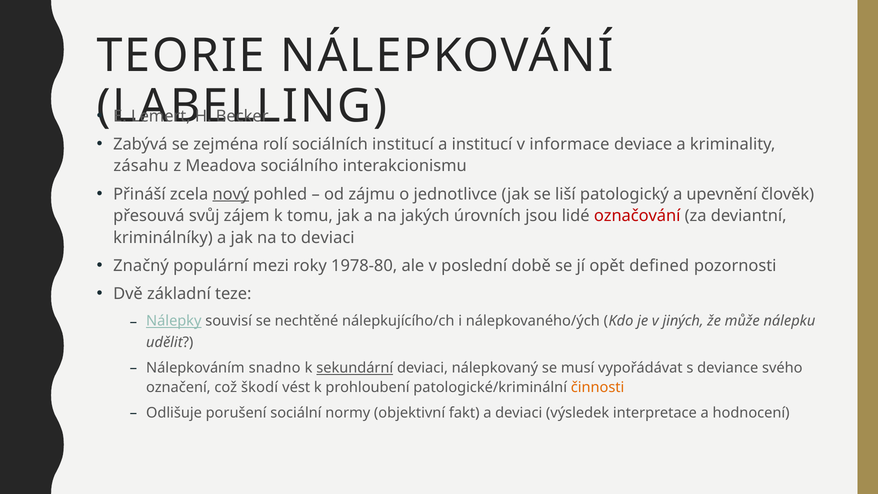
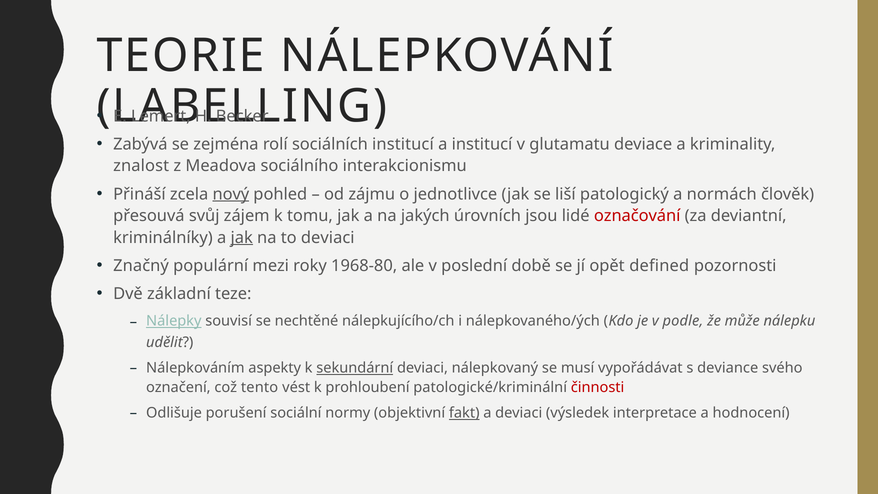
informace: informace -> glutamatu (570, 144)
zásahu: zásahu -> znalost (141, 166)
upevnění: upevnění -> normách (722, 194)
jak underline: none -> present (242, 238)
1978-80: 1978-80 -> 1968-80 (364, 266)
jiných: jiných -> podle (683, 321)
snadno: snadno -> aspekty (275, 368)
škodí: škodí -> tento (260, 387)
činnosti colour: orange -> red (598, 387)
fakt underline: none -> present (464, 413)
